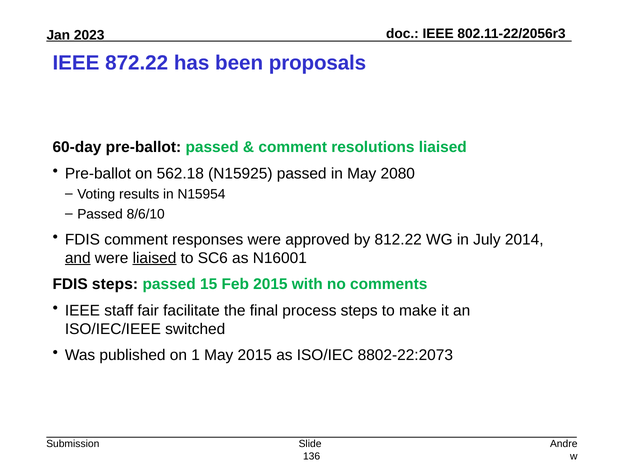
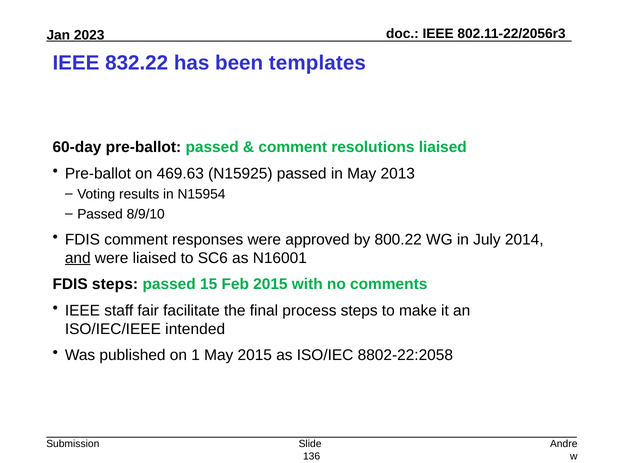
872.22: 872.22 -> 832.22 (137, 63)
proposals: proposals -> templates (317, 63)
562.18: 562.18 -> 469.63 (180, 174)
2080: 2080 -> 2013 (398, 174)
8/6/10: 8/6/10 -> 8/9/10 (146, 214)
812.22: 812.22 -> 800.22 (398, 240)
liaised underline: present -> none (155, 258)
switched: switched -> intended (195, 329)
8802-22:2073: 8802-22:2073 -> 8802-22:2058 (405, 356)
